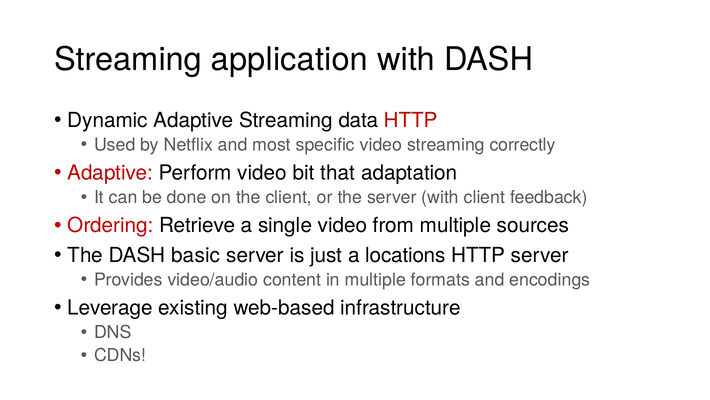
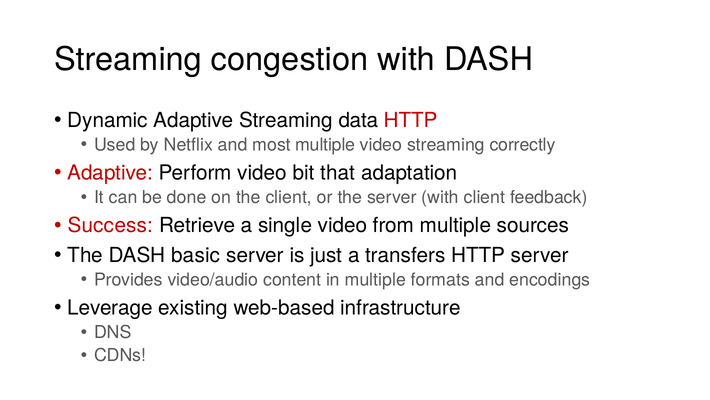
application: application -> congestion (290, 60)
most specific: specific -> multiple (325, 144)
Ordering: Ordering -> Success (110, 225)
locations: locations -> transfers (405, 255)
